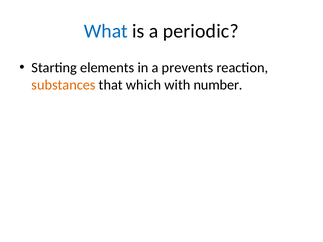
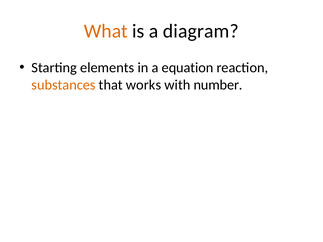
What colour: blue -> orange (106, 31)
periodic: periodic -> diagram (201, 31)
prevents: prevents -> equation (188, 68)
which: which -> works (143, 85)
